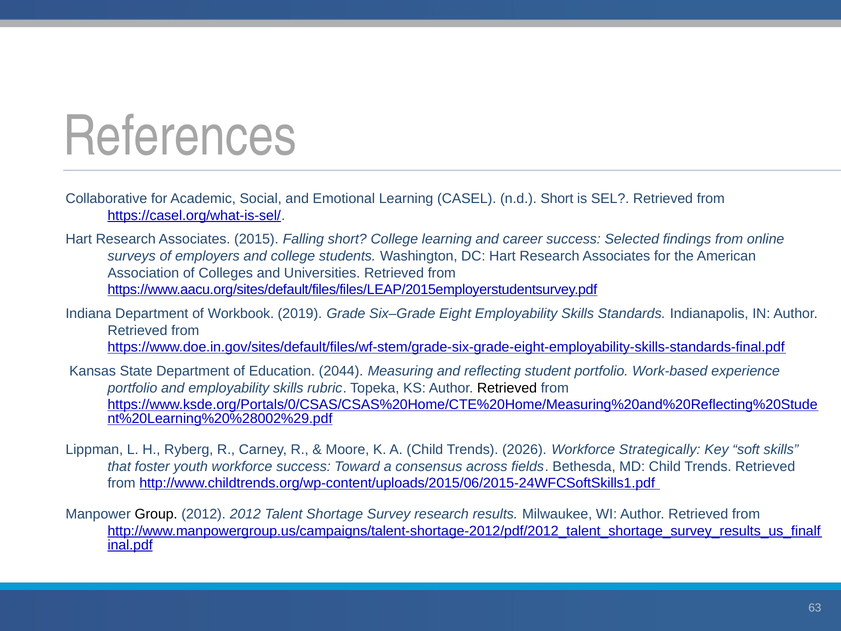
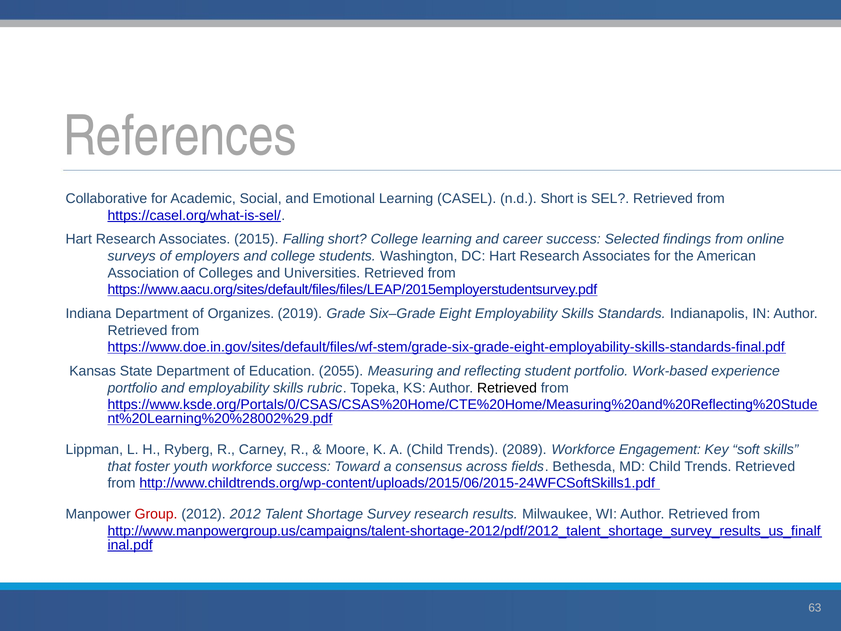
Workbook: Workbook -> Organizes (241, 313)
2044: 2044 -> 2055 (341, 371)
2026: 2026 -> 2089 (524, 449)
Strategically: Strategically -> Engagement (660, 449)
Group colour: black -> red (156, 514)
